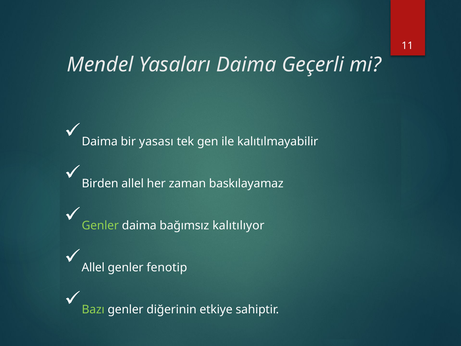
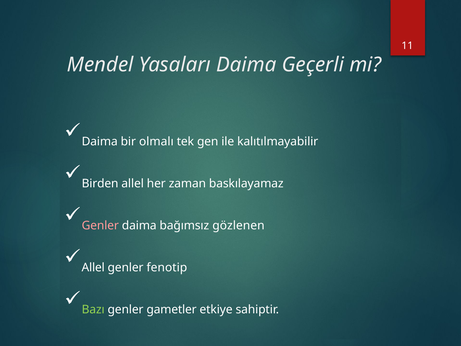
yasası: yasası -> olmalı (156, 141)
Genler colour: light green -> pink (100, 225)
kalıtılıyor: kalıtılıyor -> gözlenen (238, 225)
diğerinin: diğerinin -> gametler (172, 309)
